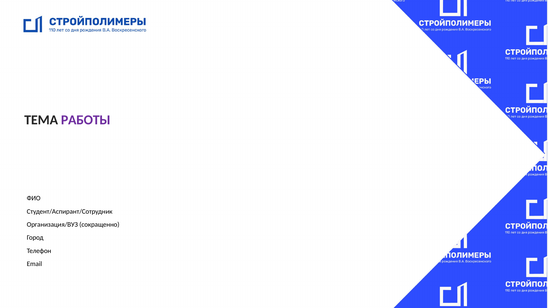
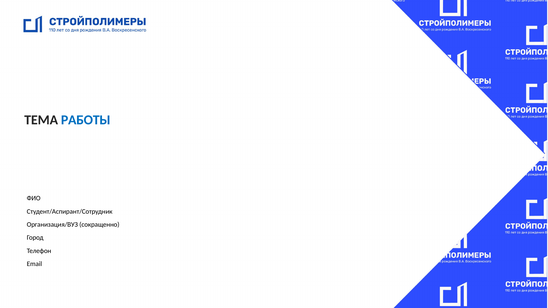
РАБОТЫ colour: purple -> blue (86, 120)
